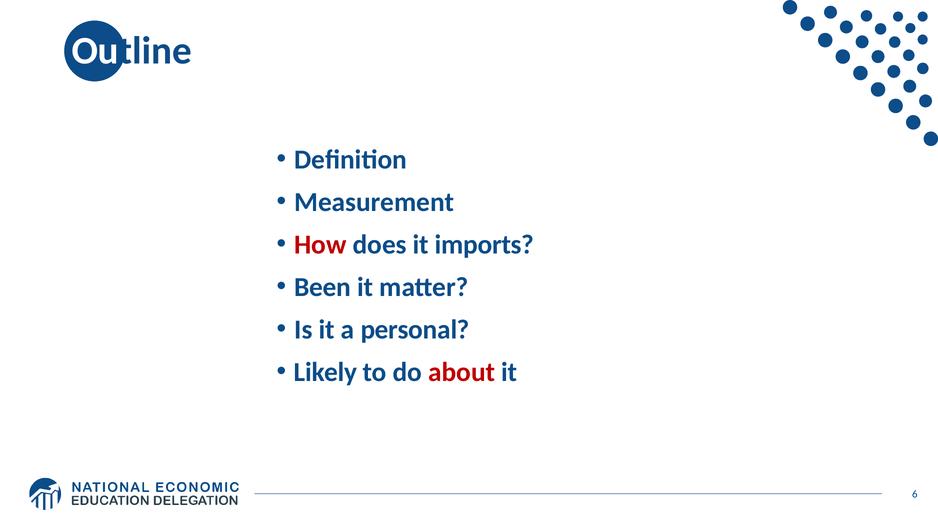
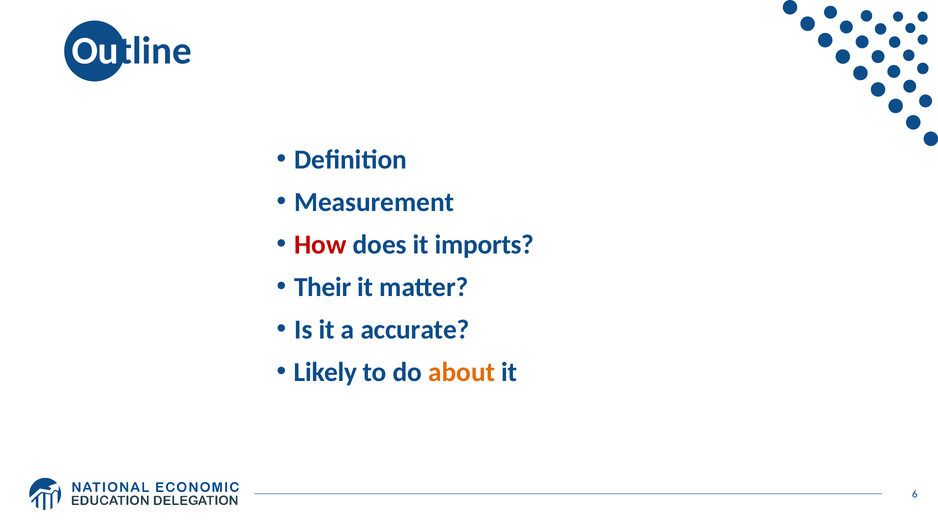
Been: Been -> Their (323, 287)
personal: personal -> accurate (415, 330)
about colour: red -> orange (462, 372)
